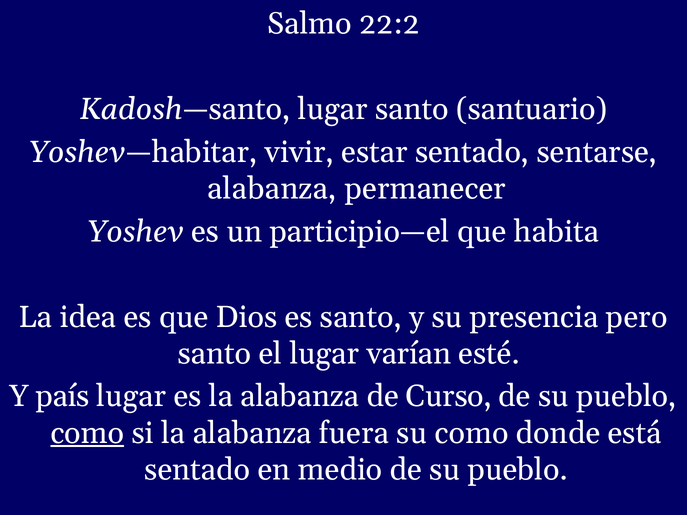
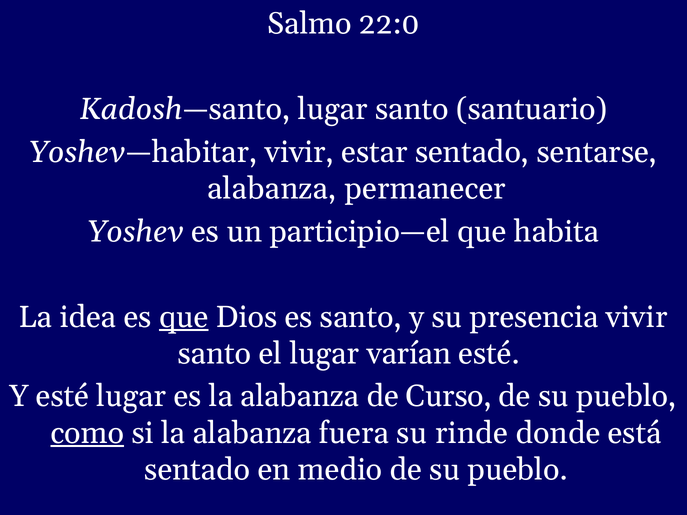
22:2: 22:2 -> 22:0 (389, 24)
que underline: none -> present (184, 317)
presencia pero: pero -> vivir (637, 317)
Y país: país -> esté (62, 397)
su como: como -> rinde (471, 433)
